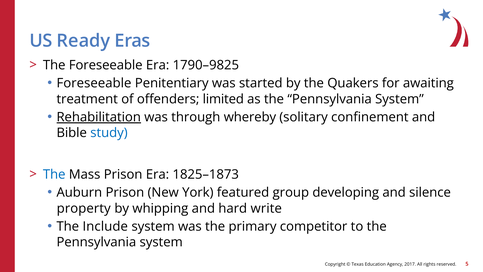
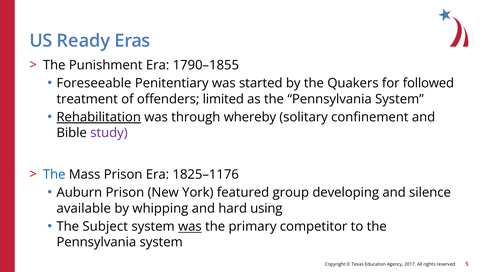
The Foreseeable: Foreseeable -> Punishment (106, 65)
1790–9825: 1790–9825 -> 1790–1855 (206, 65)
awaiting: awaiting -> followed (428, 83)
study colour: blue -> purple (109, 133)
1825–1873: 1825–1873 -> 1825–1176 (206, 174)
property: property -> available (84, 208)
write: write -> using (266, 208)
Include: Include -> Subject (105, 226)
was underline: none -> present (190, 226)
